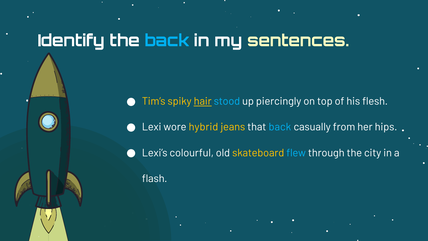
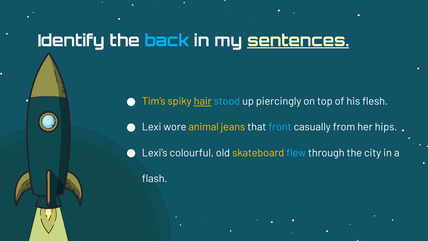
sentences underline: none -> present (298, 41)
hybrid: hybrid -> animal (204, 127)
that back: back -> front (280, 127)
